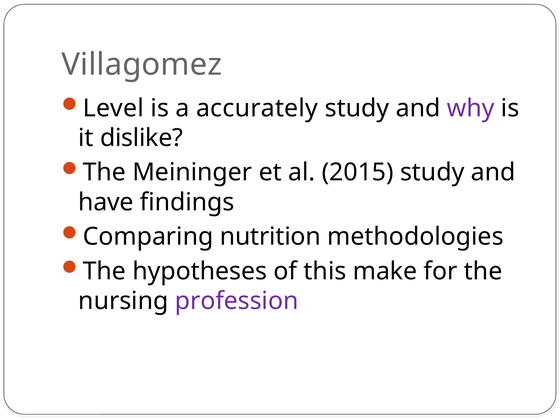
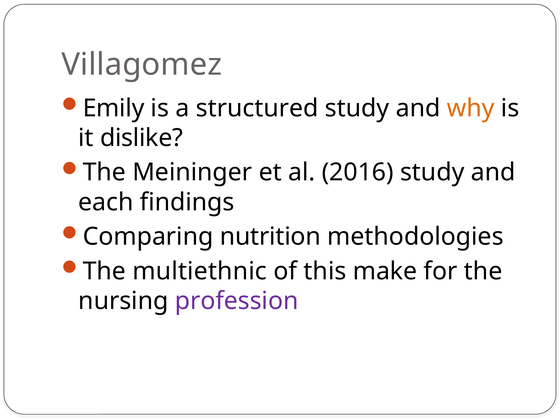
Level: Level -> Emily (114, 108)
accurately: accurately -> structured (257, 108)
why colour: purple -> orange (471, 108)
2015: 2015 -> 2016 (358, 172)
have: have -> each (106, 202)
hypotheses: hypotheses -> multiethnic (200, 271)
